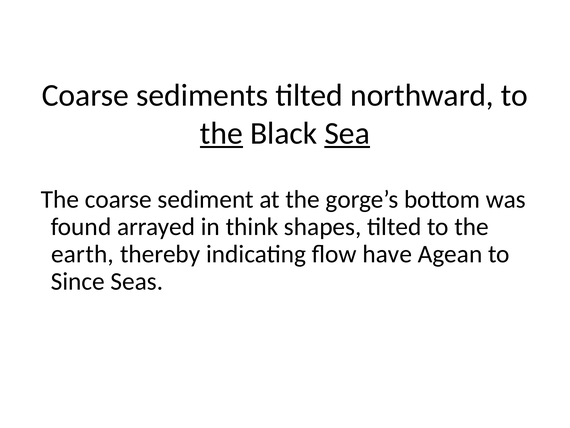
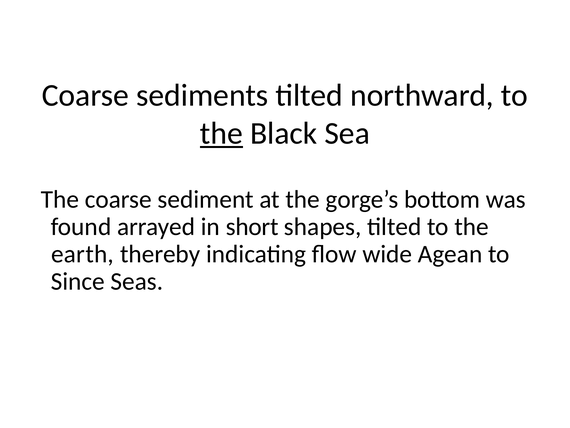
Sea underline: present -> none (347, 133)
think: think -> short (252, 227)
have: have -> wide (387, 254)
